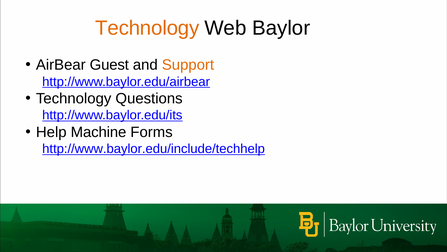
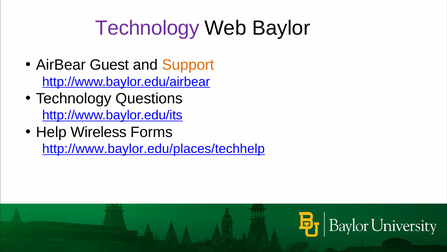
Technology colour: orange -> purple (147, 28)
Machine: Machine -> Wireless (99, 132)
http://www.baylor.edu/include/techhelp: http://www.baylor.edu/include/techhelp -> http://www.baylor.edu/places/techhelp (154, 149)
